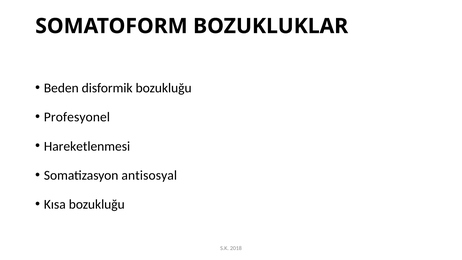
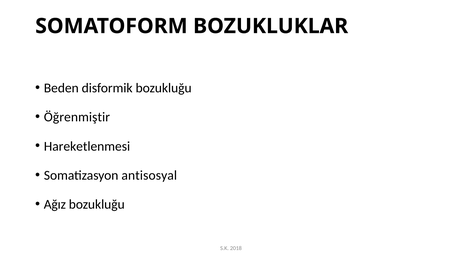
Profesyonel: Profesyonel -> Öğrenmiştir (77, 117)
Kısa: Kısa -> Ağız (55, 204)
